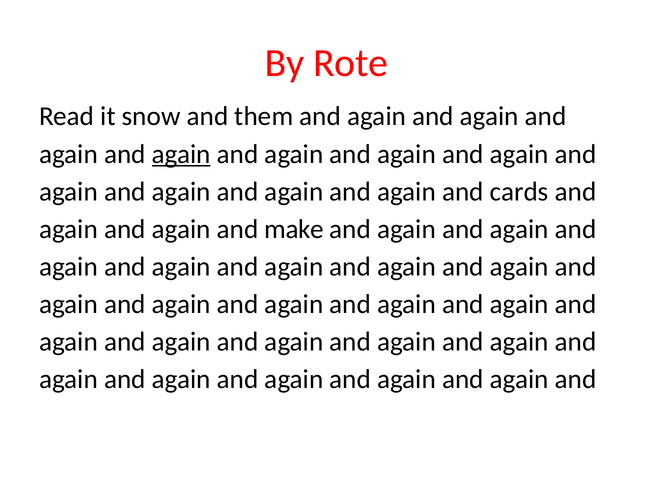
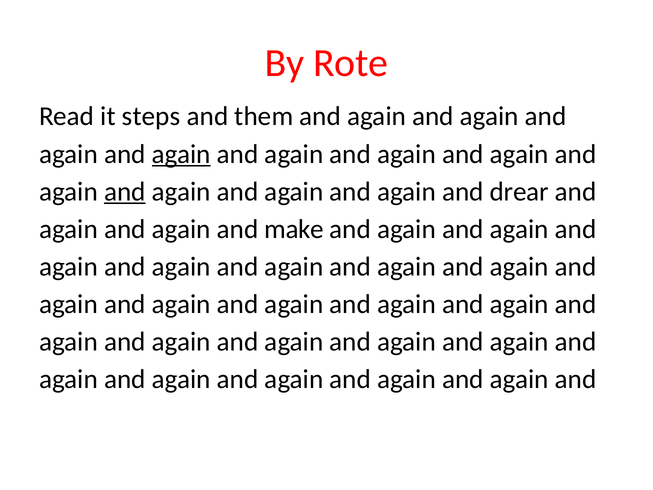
snow: snow -> steps (151, 116)
and underline: none -> present (125, 192)
cards: cards -> drear (519, 192)
